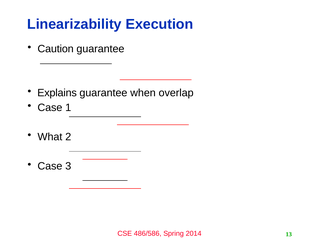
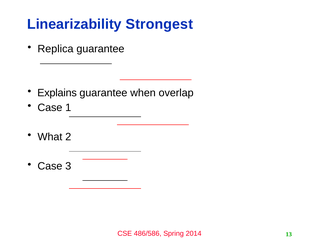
Execution: Execution -> Strongest (159, 24)
Caution: Caution -> Replica (56, 49)
